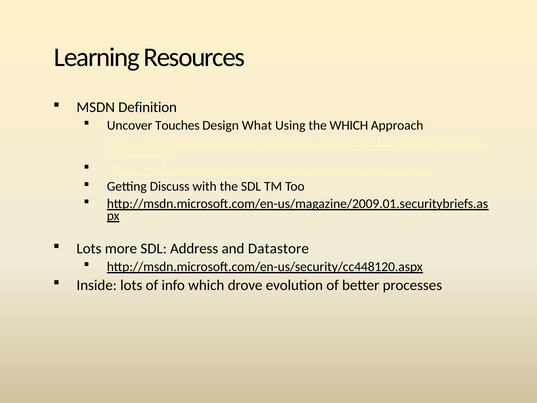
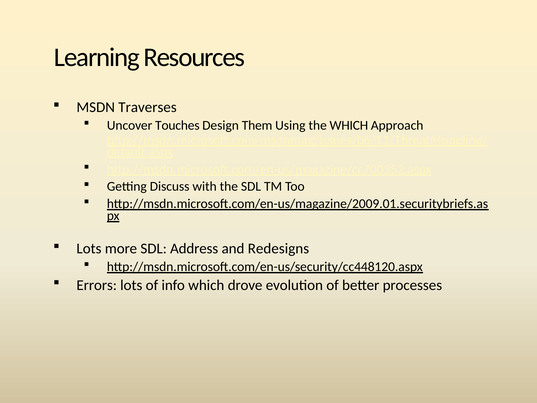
Definition: Definition -> Traverses (147, 107)
What: What -> Them (257, 125)
Datastore: Datastore -> Redesigns (278, 248)
Inside: Inside -> Errors (97, 285)
